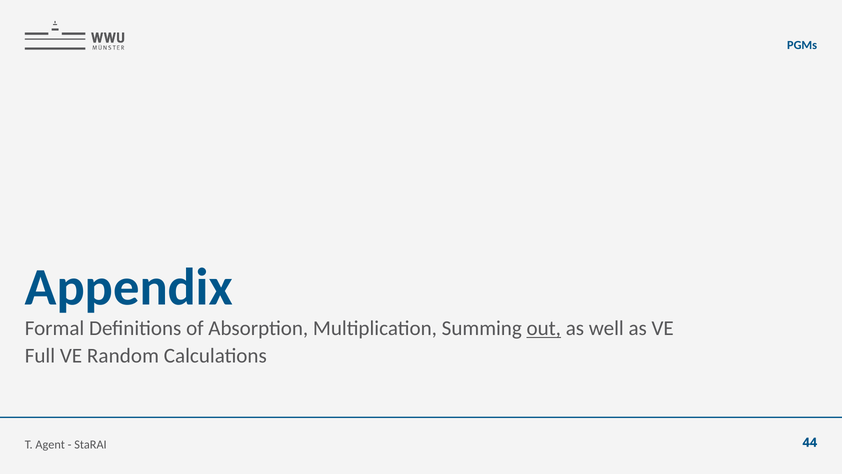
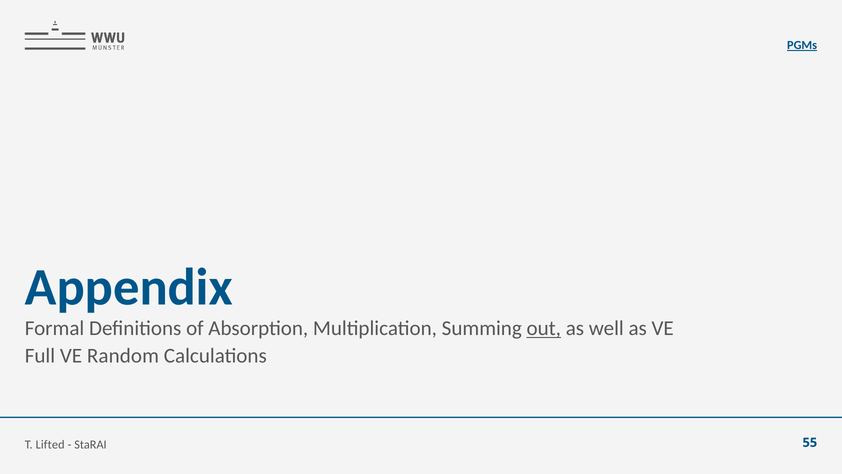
PGMs underline: none -> present (802, 45)
Agent: Agent -> Lifted (50, 444)
44: 44 -> 55 (810, 442)
